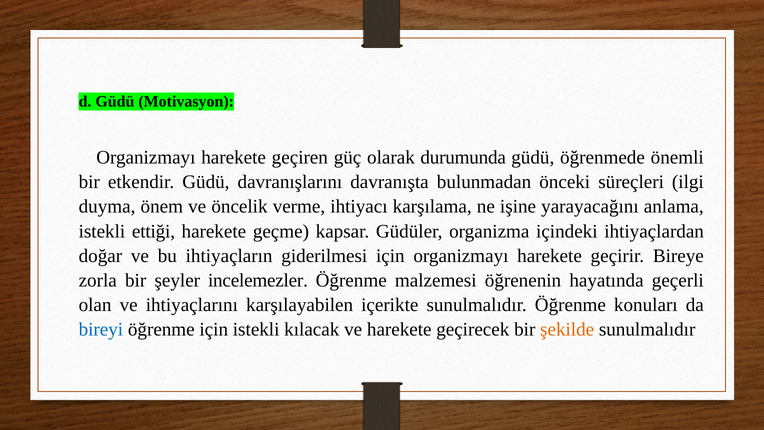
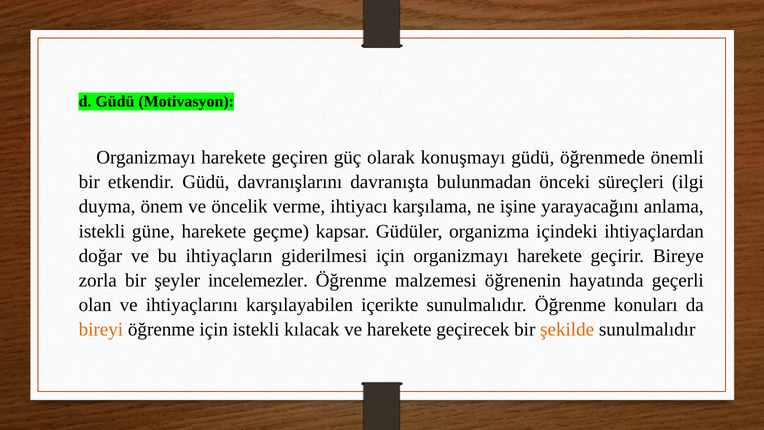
durumunda: durumunda -> konuşmayı (463, 157)
ettiği: ettiği -> güne (153, 231)
bireyi colour: blue -> orange (101, 329)
